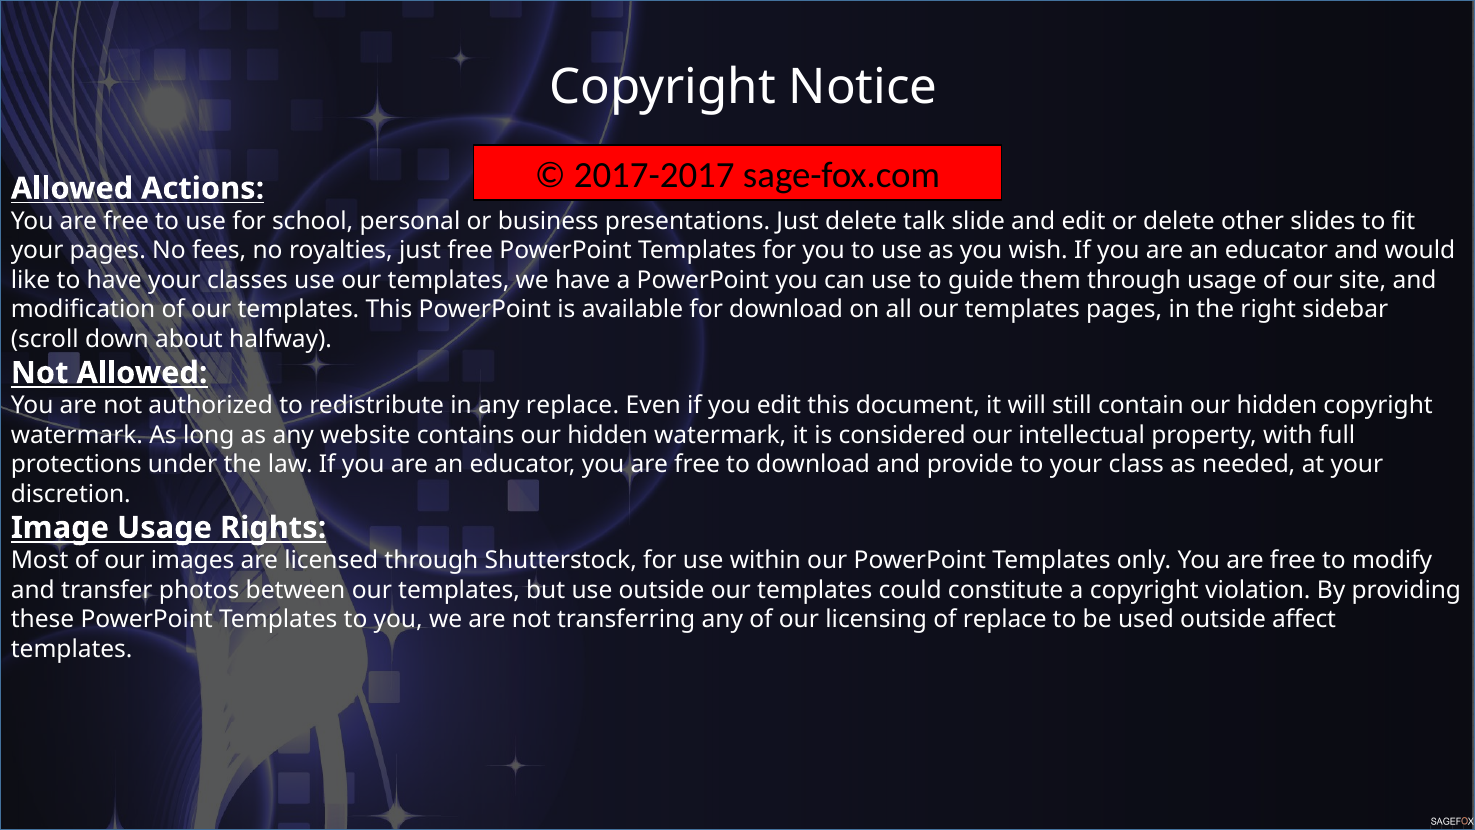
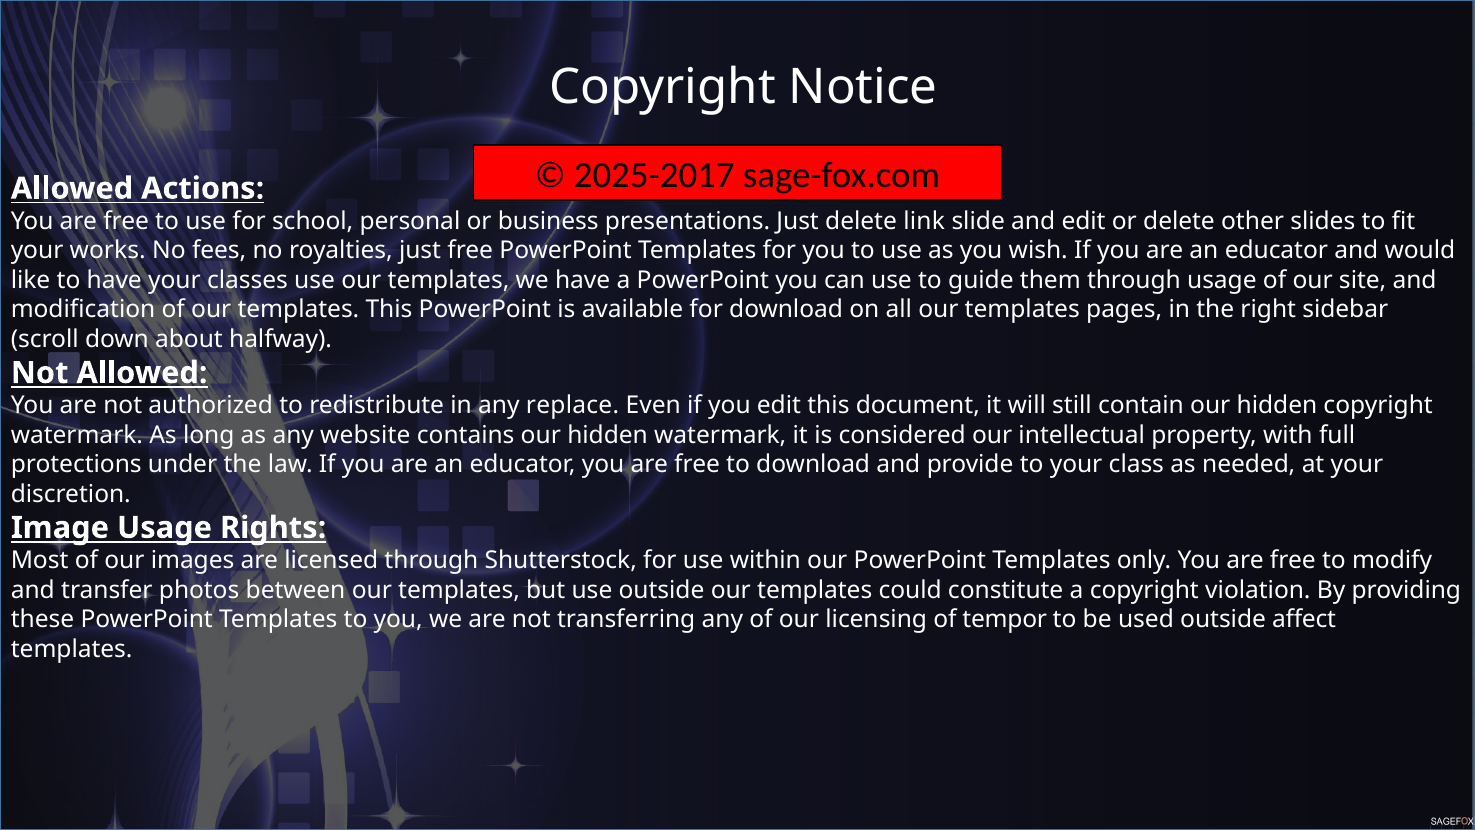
2017-2017: 2017-2017 -> 2025-2017 (654, 175)
talk: talk -> link (924, 221)
your pages: pages -> works (108, 251)
of replace: replace -> tempor (1005, 619)
